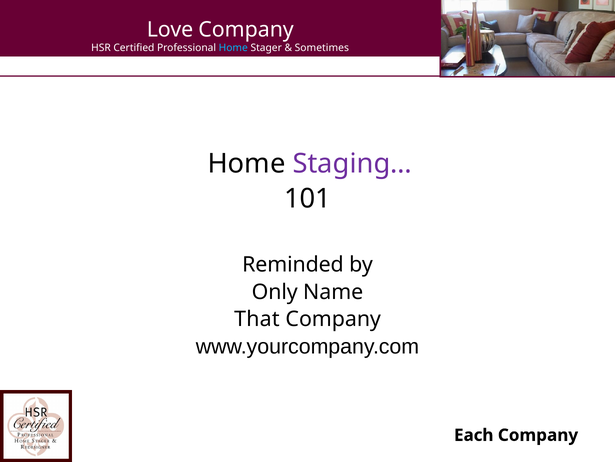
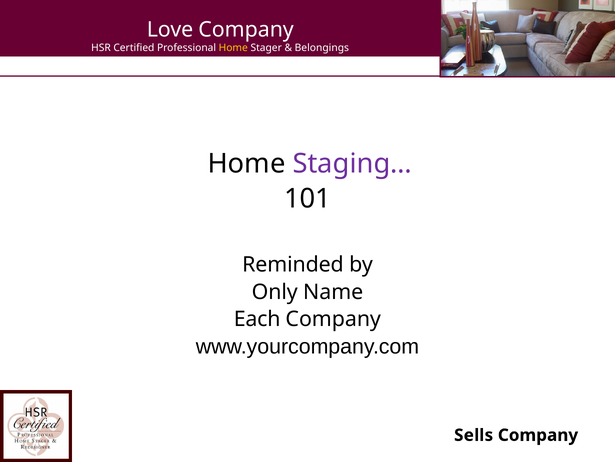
Home colour: light blue -> yellow (233, 48)
Sometimes: Sometimes -> Belongings (322, 48)
That: That -> Each (257, 319)
Each: Each -> Sells (474, 435)
